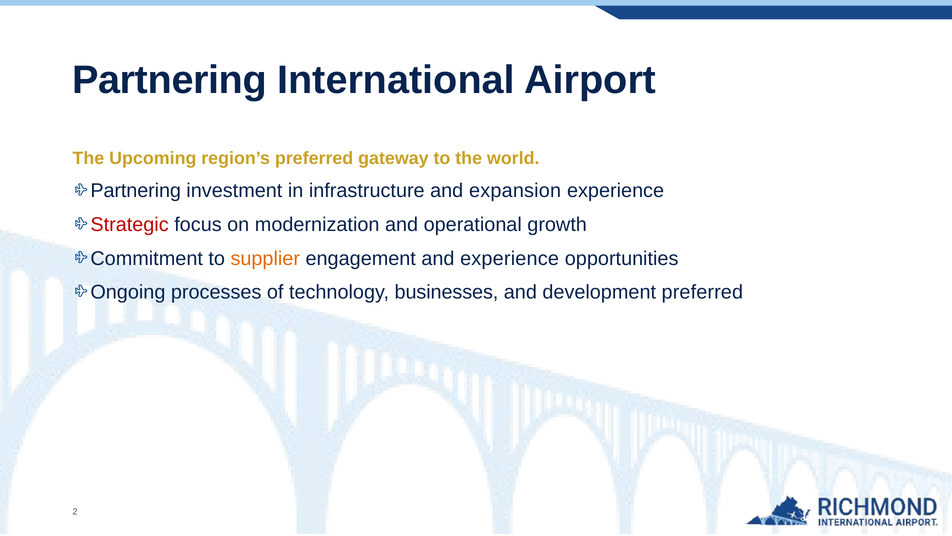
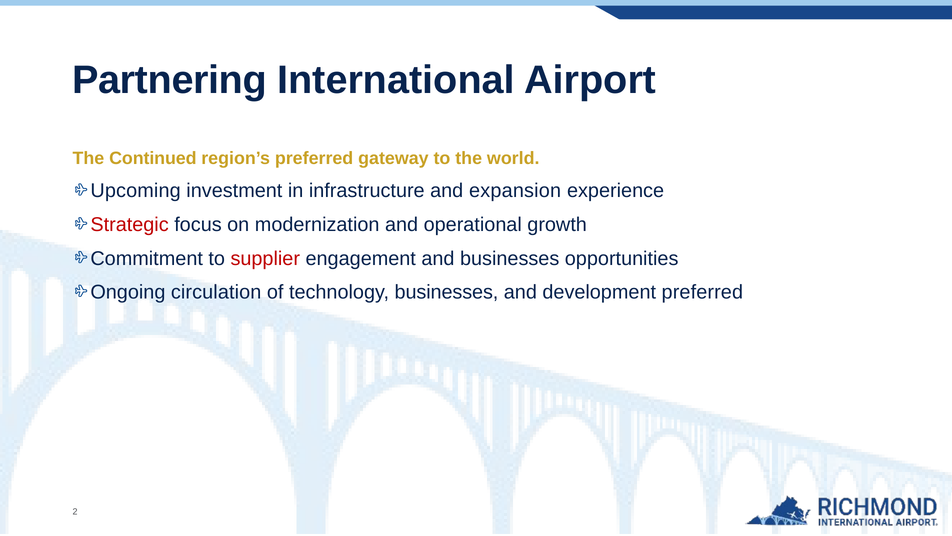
Upcoming: Upcoming -> Continued (153, 158)
Partnering: Partnering -> Upcoming (136, 191)
supplier colour: orange -> red (265, 258)
and experience: experience -> businesses (510, 258)
processes: processes -> circulation (216, 292)
